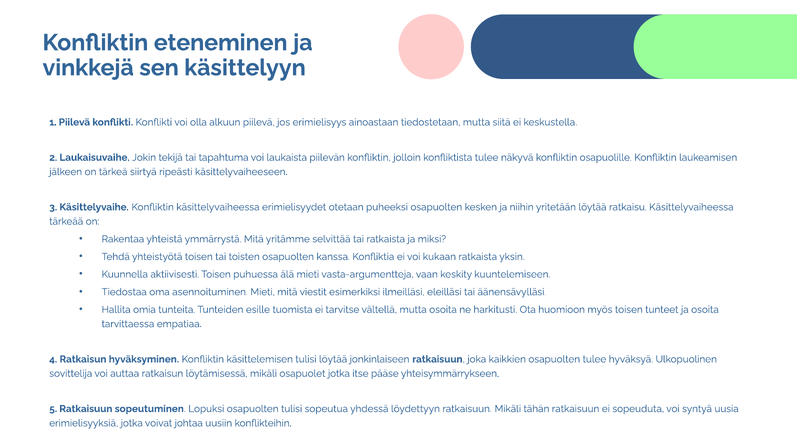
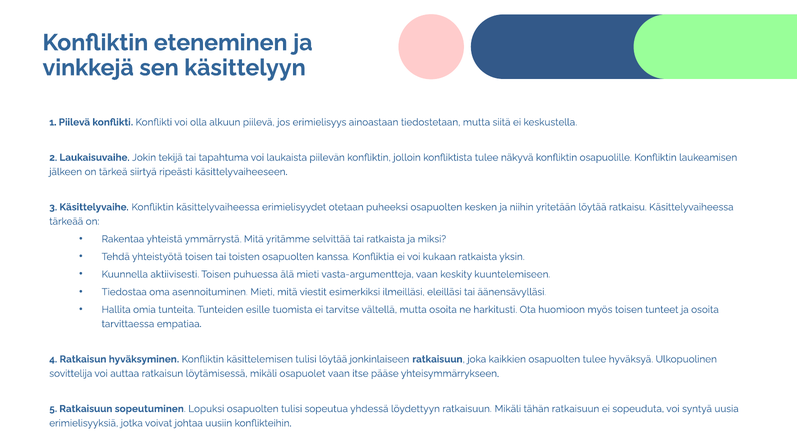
osapuolet jotka: jotka -> vaan (339, 374)
